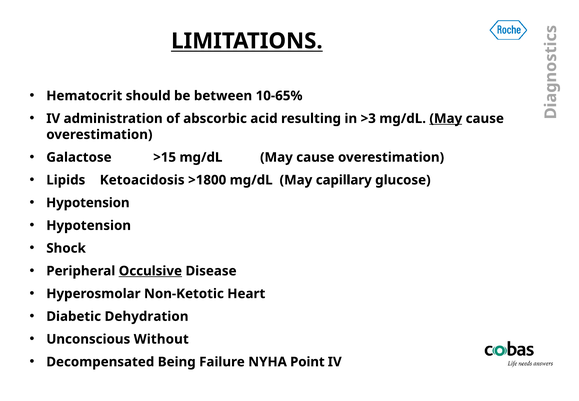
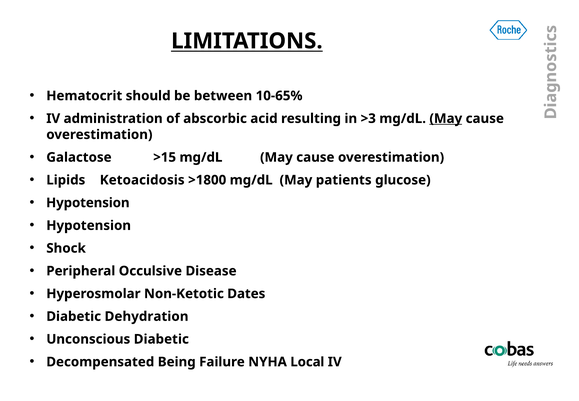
capillary: capillary -> patients (344, 180)
Occulsive underline: present -> none (150, 271)
Heart: Heart -> Dates (246, 294)
Unconscious Without: Without -> Diabetic (161, 339)
Point: Point -> Local (307, 362)
